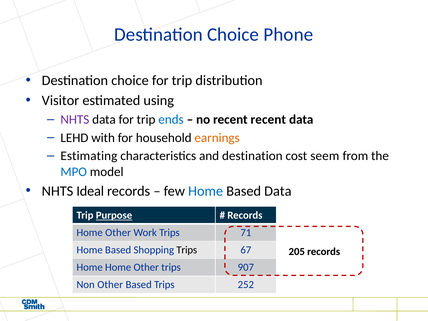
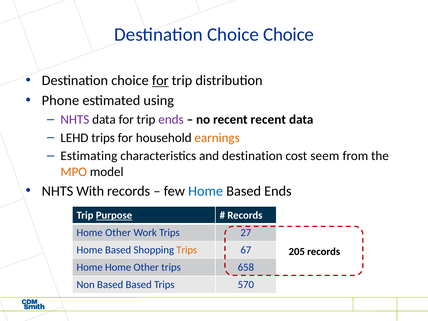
Choice Phone: Phone -> Choice (289, 34)
for underline: none -> present (160, 81)
Visitor: Visitor -> Phone (60, 100)
ends colour: blue -> purple (171, 119)
LEHD with: with -> trips (103, 138)
MPO colour: blue -> orange (74, 172)
Ideal: Ideal -> With (90, 191)
Based Data: Data -> Ends (278, 191)
71: 71 -> 27 (246, 233)
Trips colour: black -> orange (187, 250)
907: 907 -> 658 (246, 267)
Non Other: Other -> Based (110, 285)
252: 252 -> 570 (246, 285)
